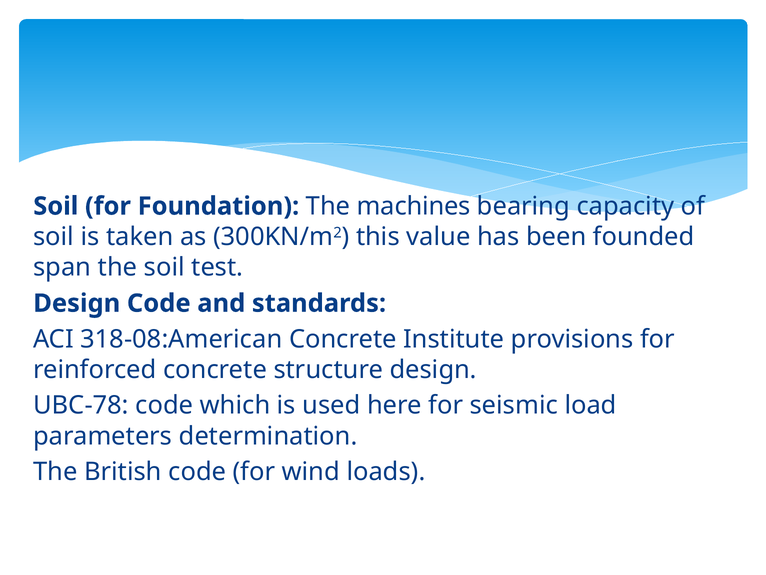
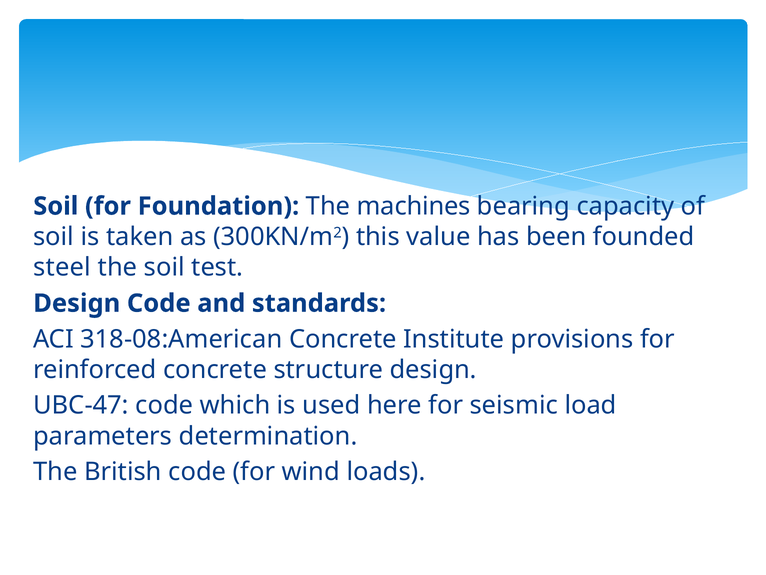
span: span -> steel (62, 267)
UBC-78: UBC-78 -> UBC-47 (81, 405)
